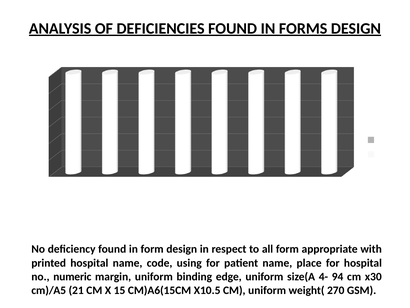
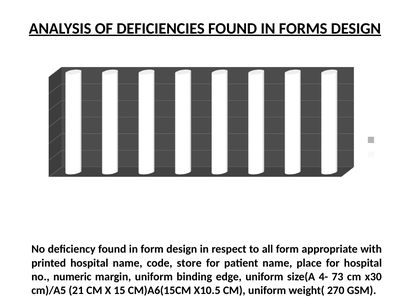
using: using -> store (189, 262)
94: 94 -> 73 (338, 276)
